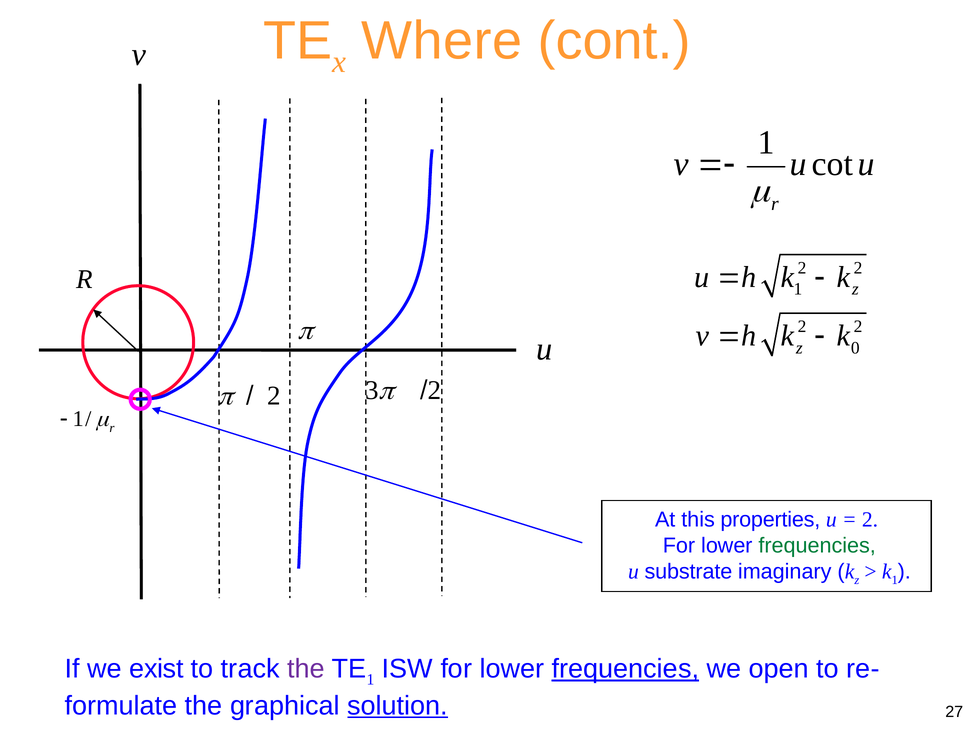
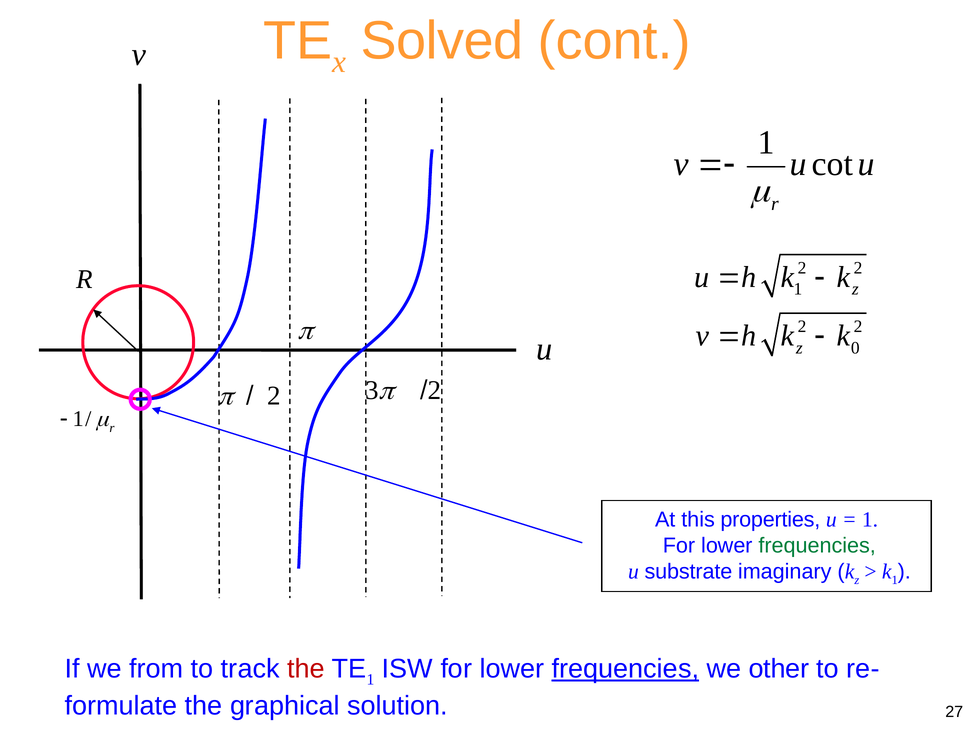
Where: Where -> Solved (442, 41)
2: 2 -> 1 (870, 520)
exist: exist -> from (156, 669)
the colour: purple -> red (306, 669)
open: open -> other (779, 669)
solution underline: present -> none (398, 706)
